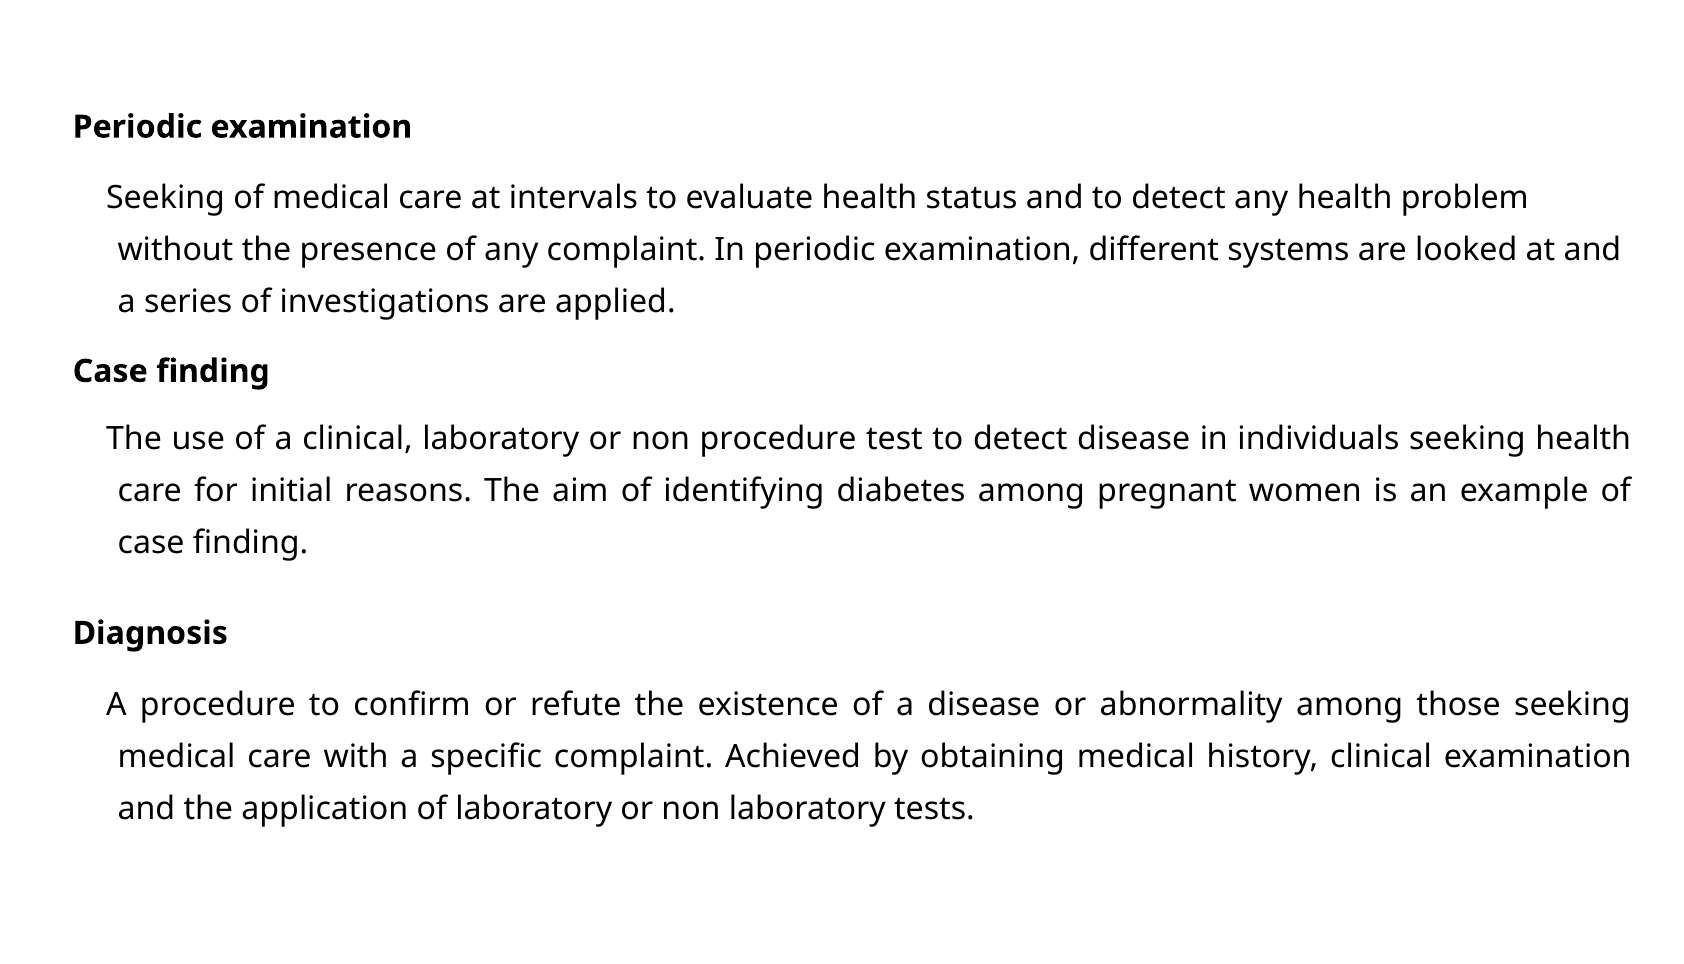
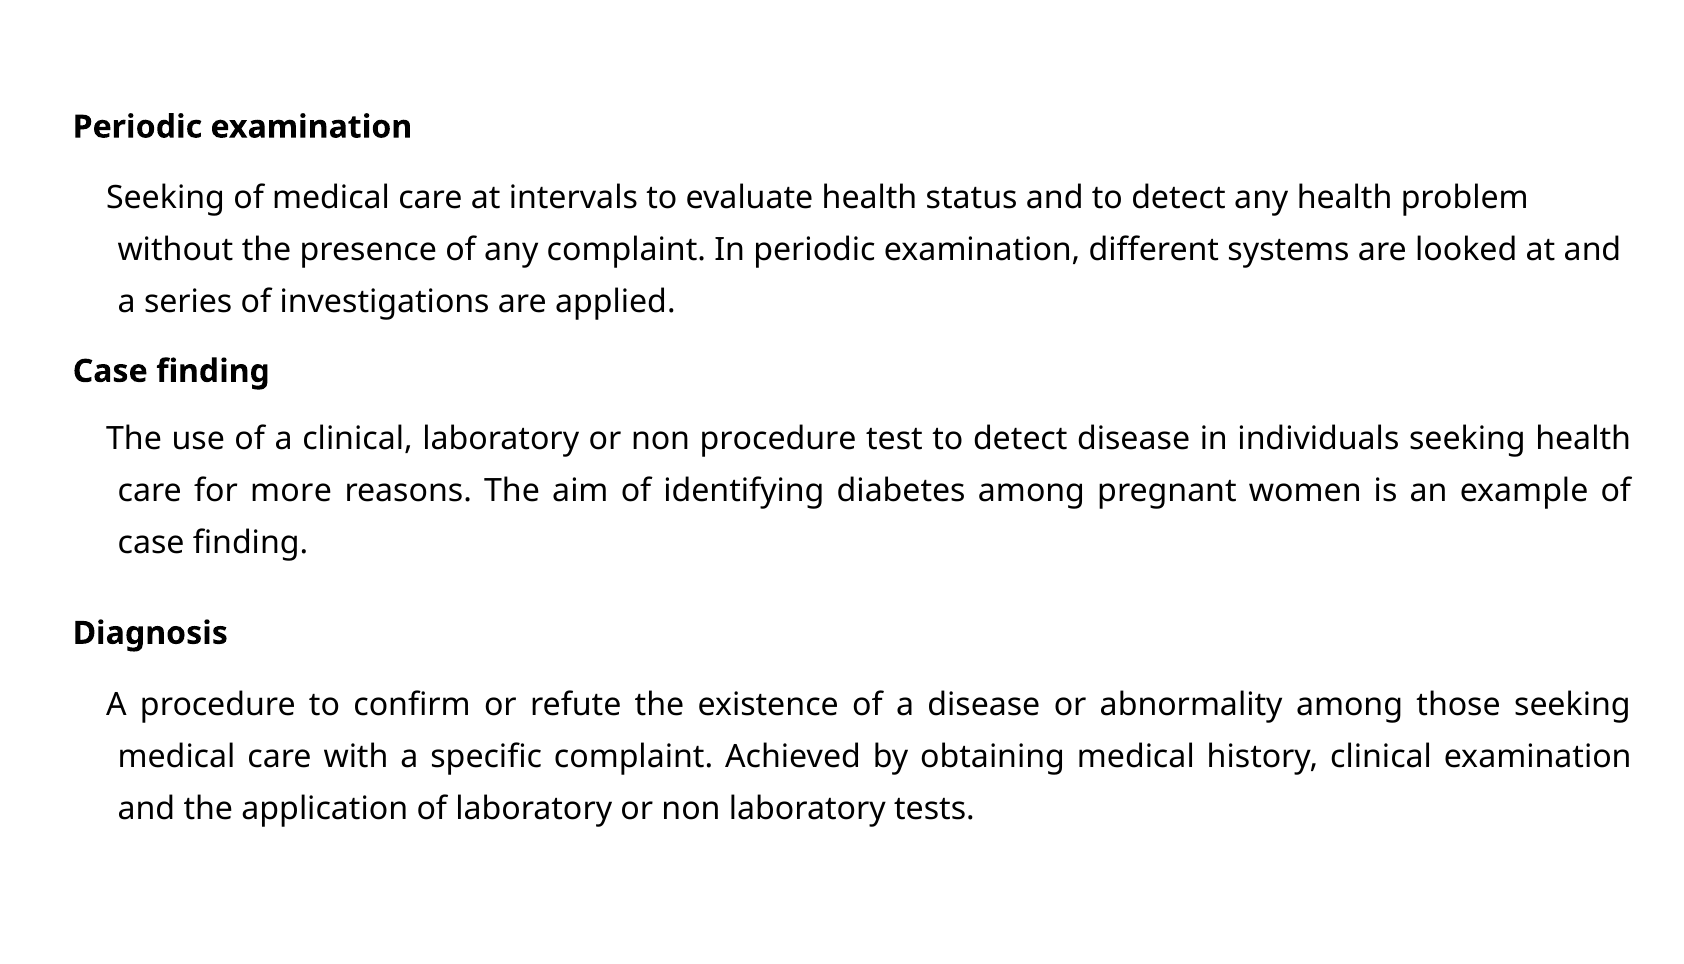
initial: initial -> more (291, 491)
